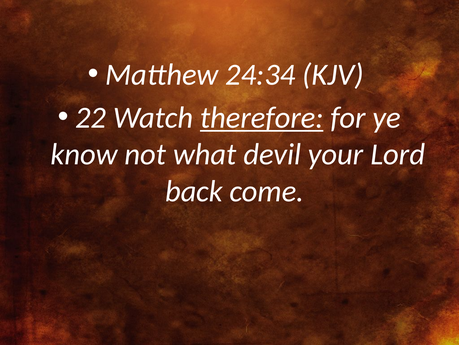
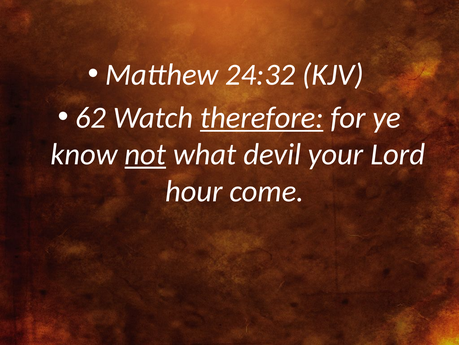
24:34: 24:34 -> 24:32 (260, 75)
22: 22 -> 62 (91, 117)
not underline: none -> present (145, 154)
back: back -> hour (194, 191)
